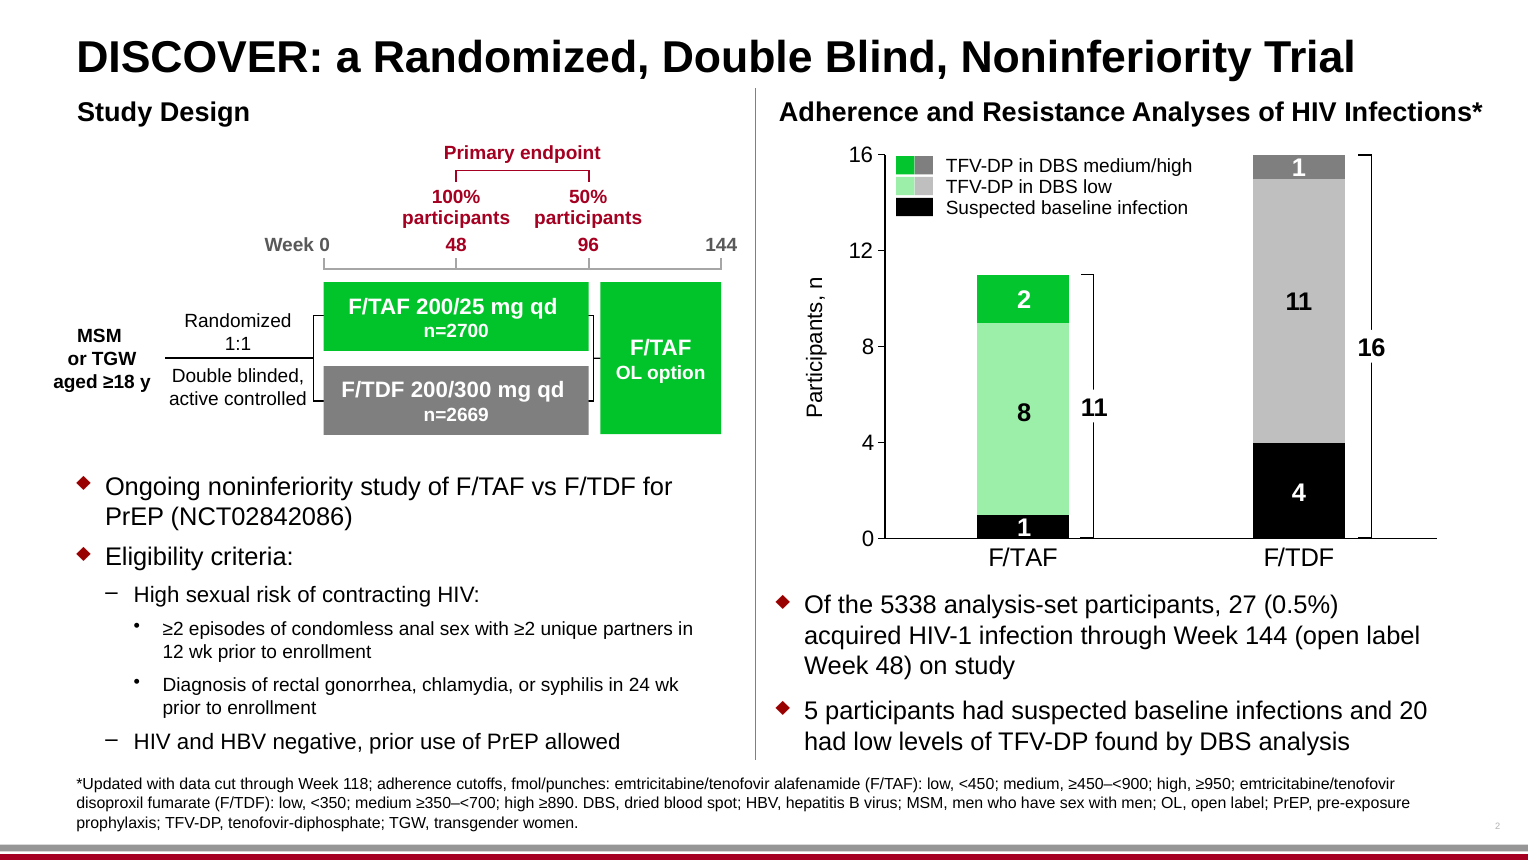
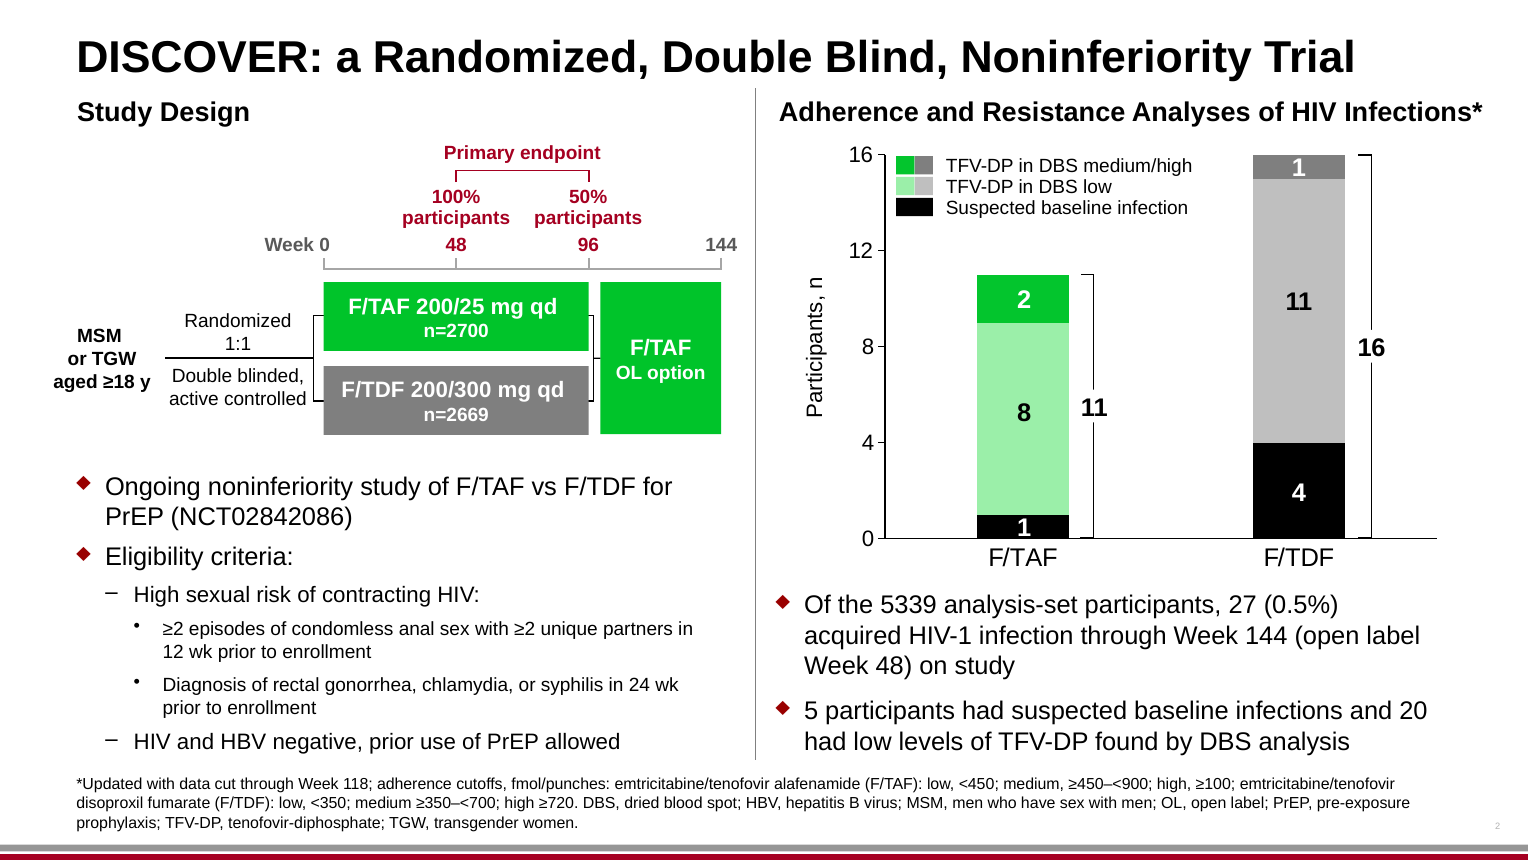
5338: 5338 -> 5339 (909, 605)
≥950: ≥950 -> ≥100 (1216, 784)
≥890: ≥890 -> ≥720 (559, 803)
